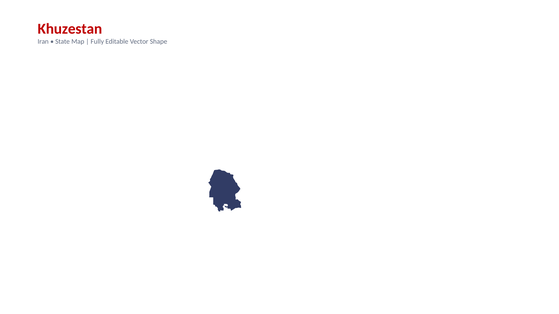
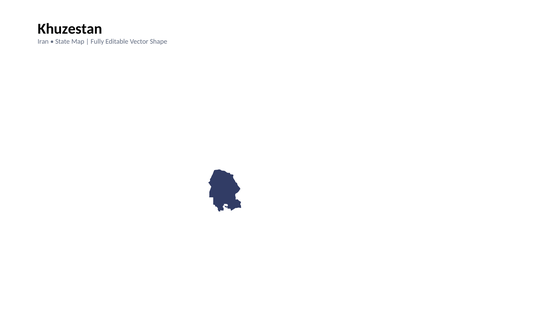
Khuzestan colour: red -> black (70, 29)
